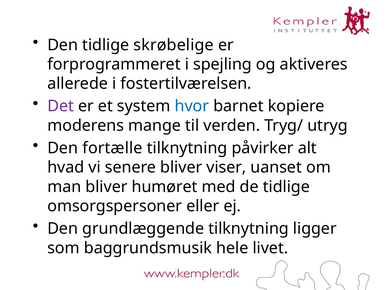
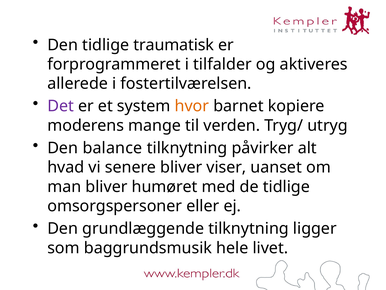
skrøbelige: skrøbelige -> traumatisk (174, 45)
spejling: spejling -> tilfalder (222, 64)
hvor colour: blue -> orange (192, 106)
fortælle: fortælle -> balance (112, 148)
